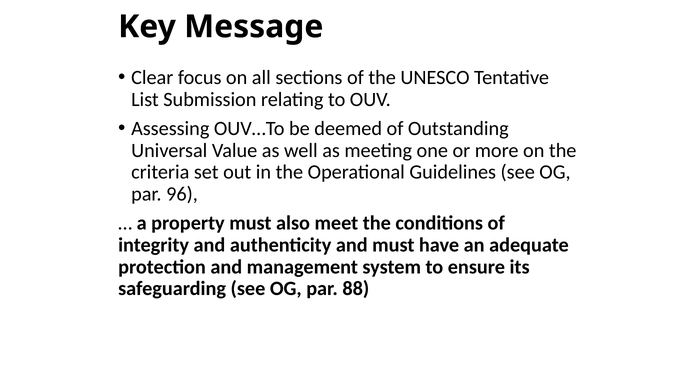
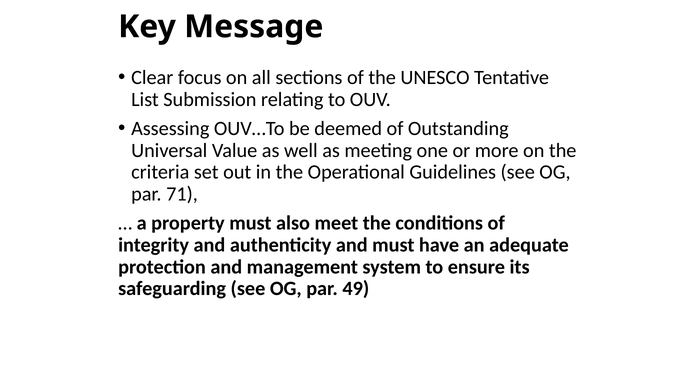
96: 96 -> 71 (182, 194)
88: 88 -> 49 (356, 289)
